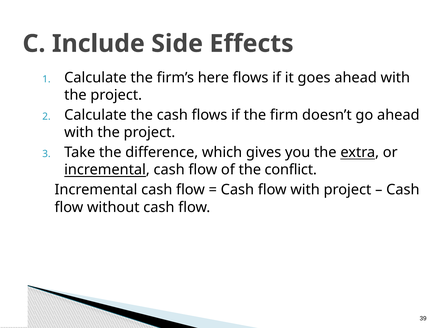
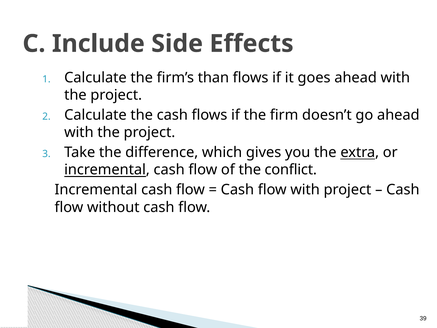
here: here -> than (213, 77)
